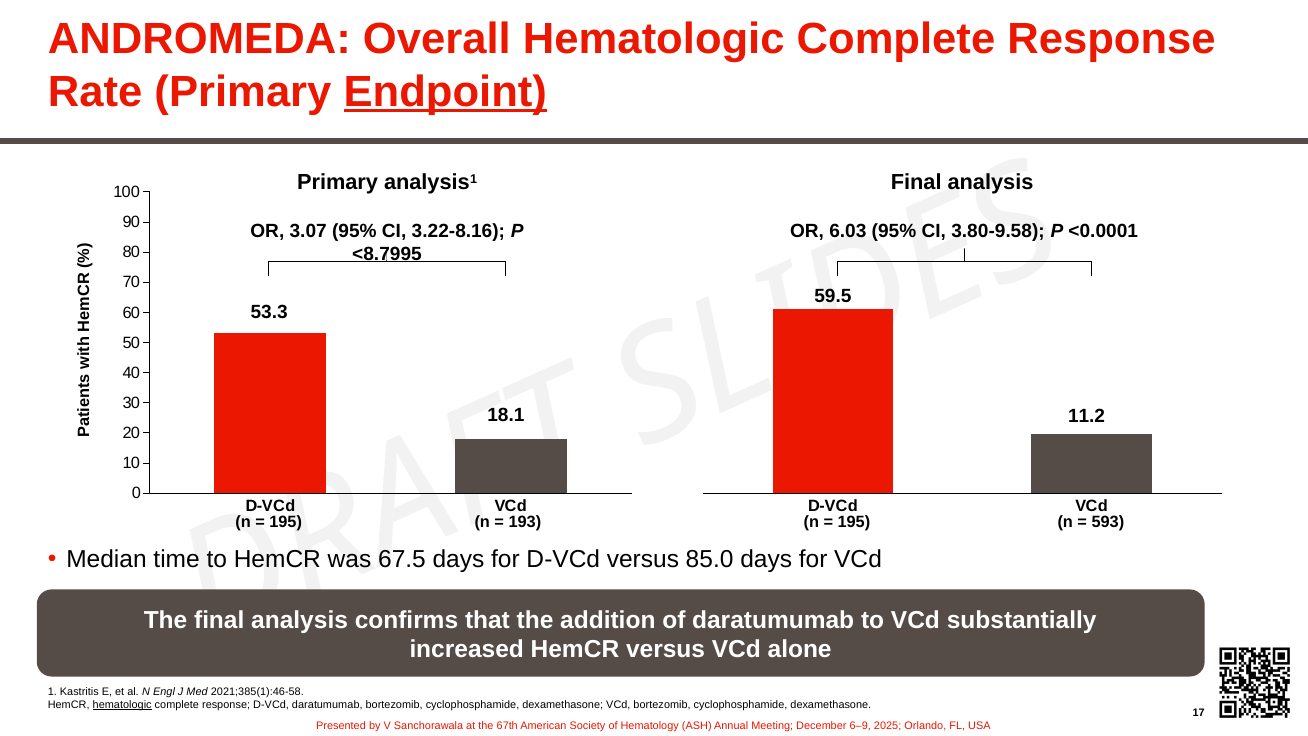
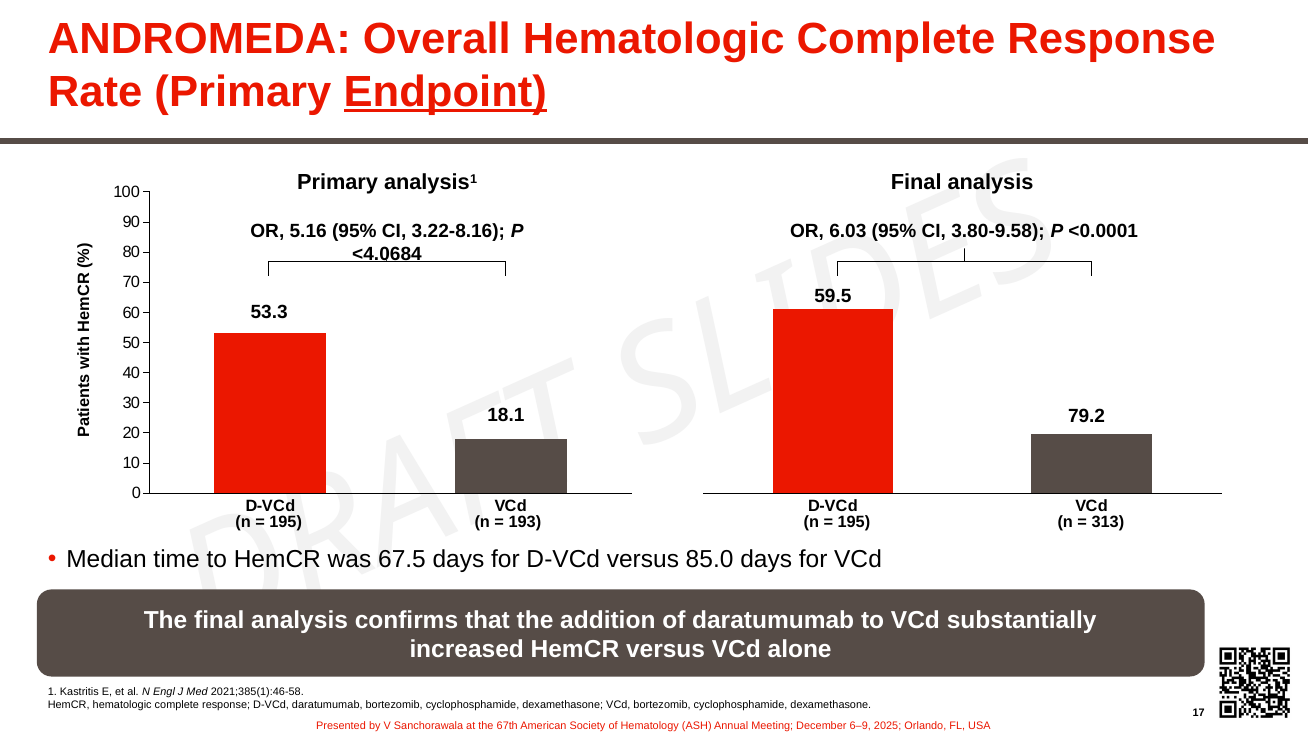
3.07: 3.07 -> 5.16 (308, 231)
<8.7995: <8.7995 -> <4.0684 (387, 254)
11.2: 11.2 -> 79.2 (1087, 416)
593: 593 -> 313 (1108, 522)
hematologic underline: present -> none (122, 705)
